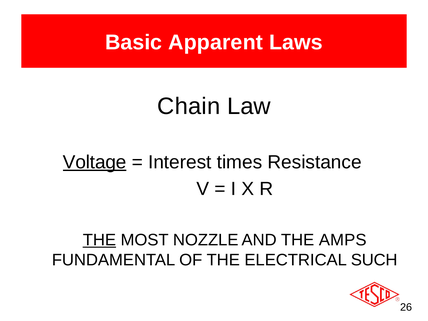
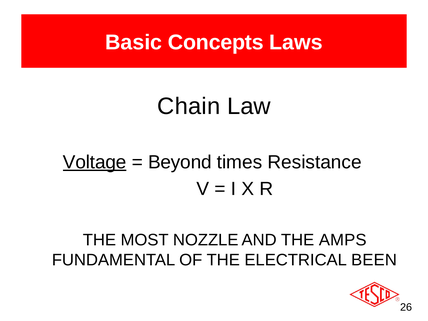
Apparent: Apparent -> Concepts (216, 43)
Interest: Interest -> Beyond (180, 162)
THE underline: present -> none (99, 240)
SUCH: SUCH -> BEEN (374, 260)
